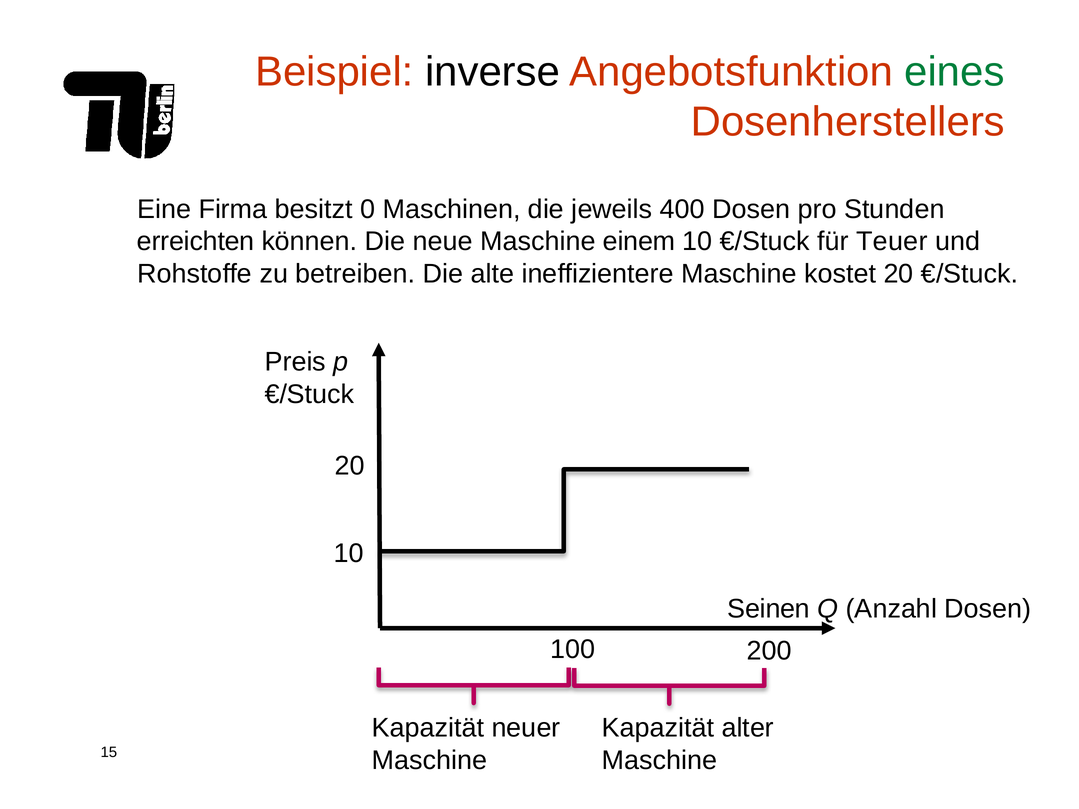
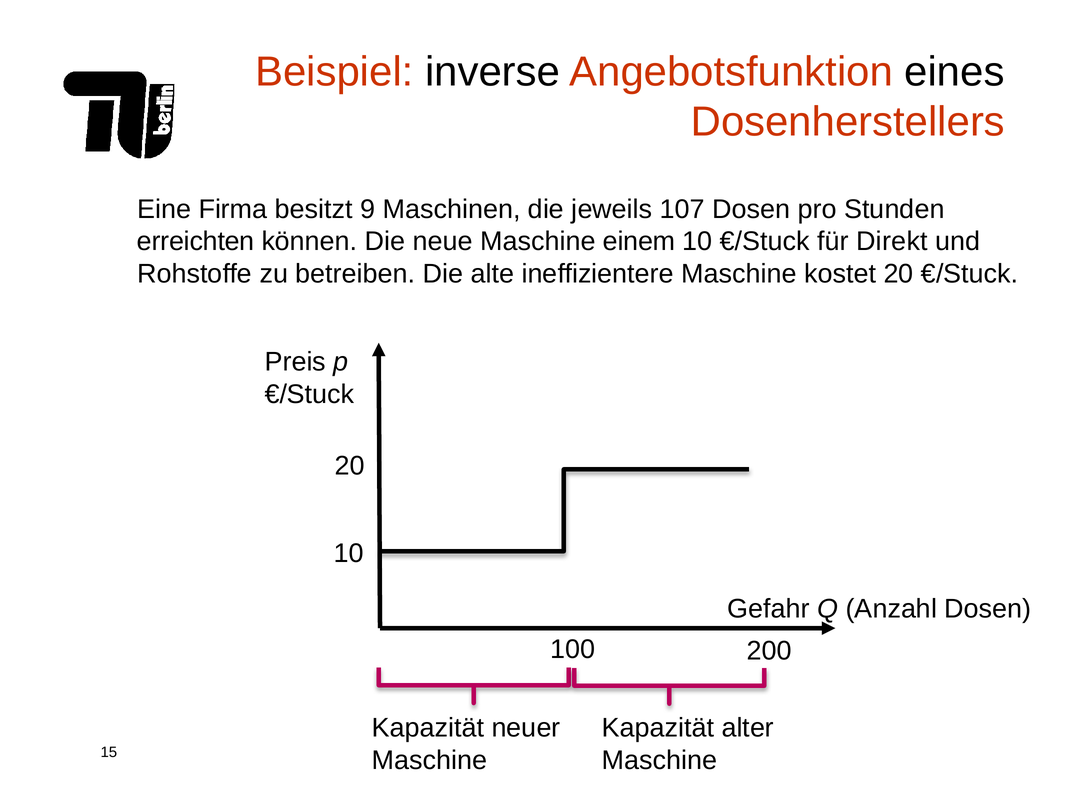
eines colour: green -> black (954, 72)
0: 0 -> 9 (368, 209)
400: 400 -> 107 (682, 209)
Teuer: Teuer -> Direkt (892, 242)
Seinen: Seinen -> Gefahr (769, 609)
